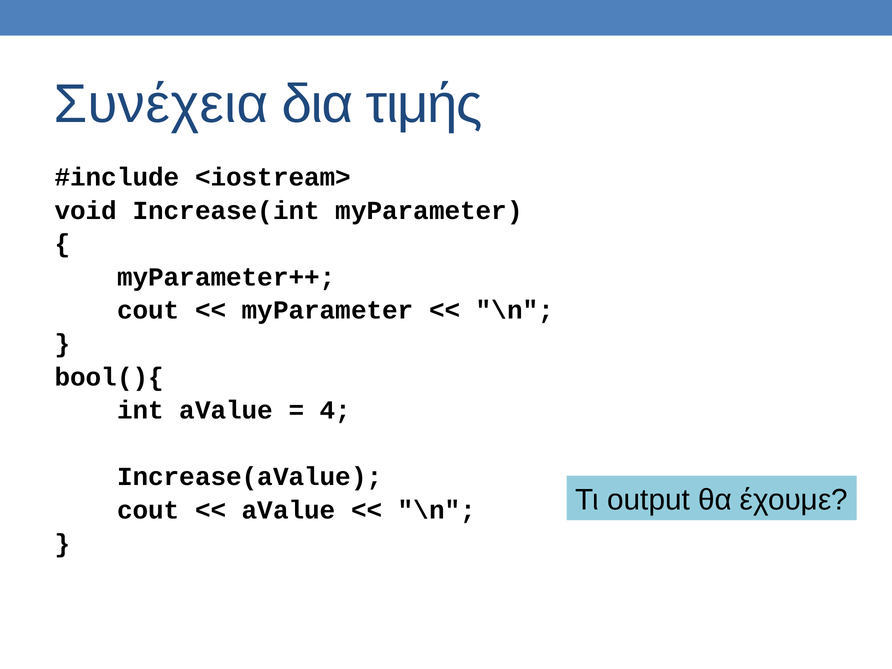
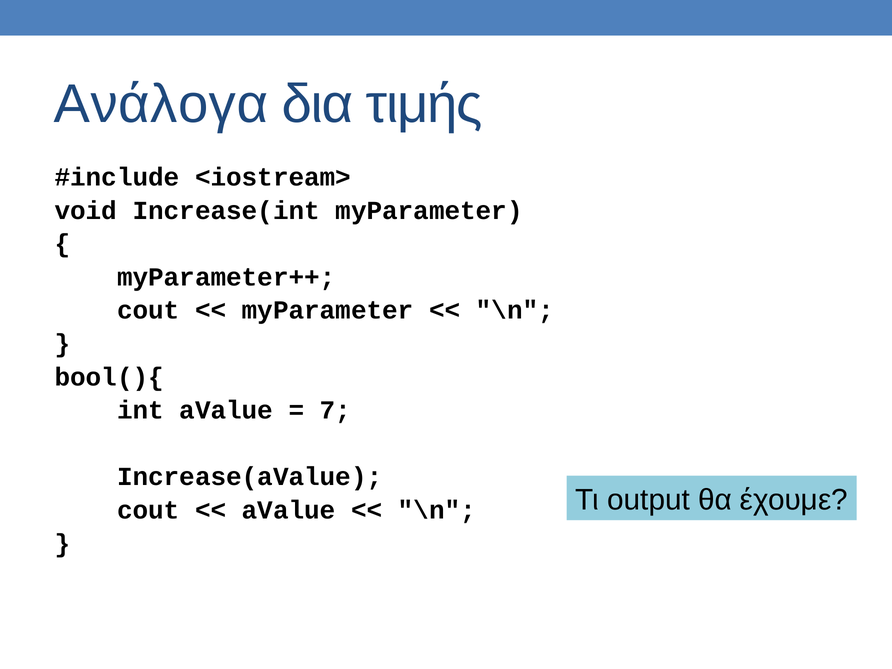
Συνέχεια: Συνέχεια -> Ανάλογα (161, 104)
4: 4 -> 7 (335, 410)
